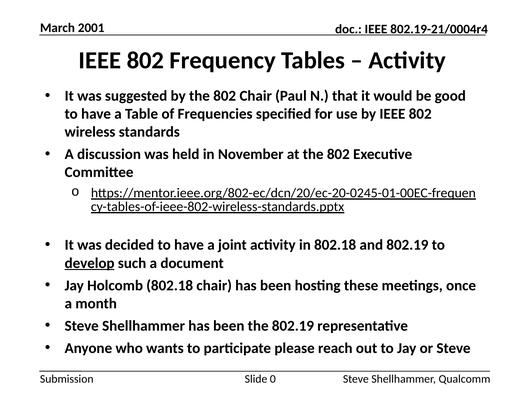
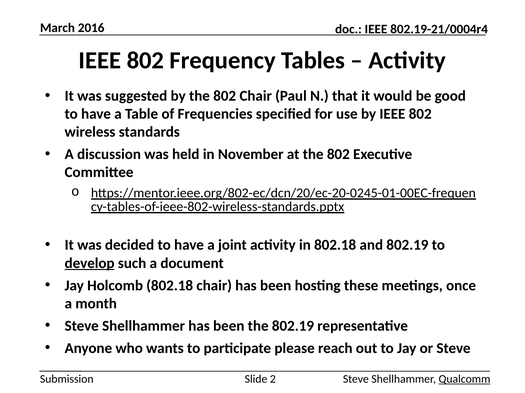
2001: 2001 -> 2016 (91, 28)
0: 0 -> 2 (273, 380)
Qualcomm underline: none -> present (465, 380)
